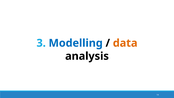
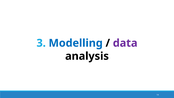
data colour: orange -> purple (125, 43)
